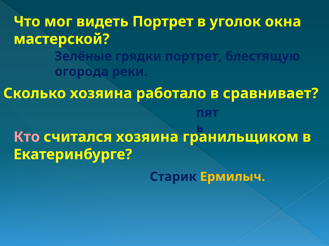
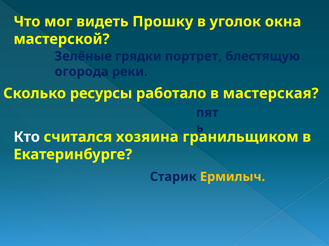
видеть Портрет: Портрет -> Прошку (163, 22)
Сколько хозяина: хозяина -> ресурсы (101, 94)
сравнивает: сравнивает -> мастерская (271, 94)
Кто colour: pink -> white (27, 137)
